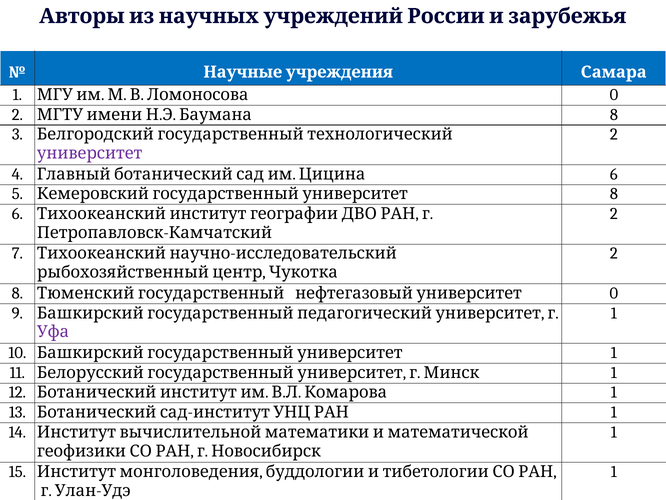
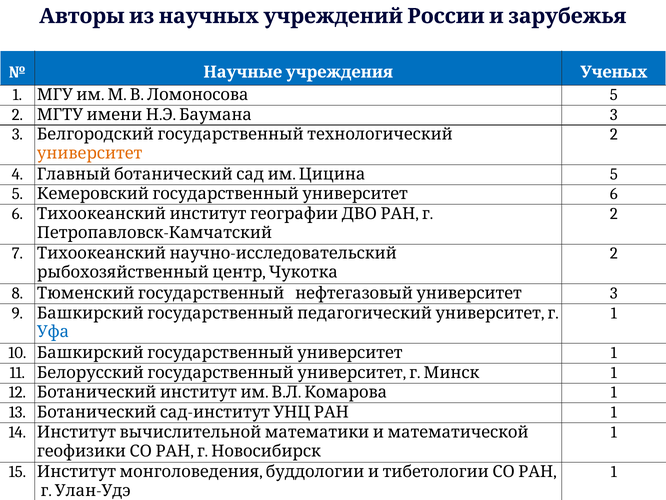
Самара: Самара -> Ученых (614, 72)
Ломоносова 0: 0 -> 5 (614, 95)
Баумана 8: 8 -> 3 (614, 114)
университет colour: purple -> orange (90, 153)
Цицина 6: 6 -> 5 (614, 174)
8: 8 -> 6 (614, 194)
0: 0 -> 3 (614, 293)
Уфа colour: purple -> blue (53, 332)
